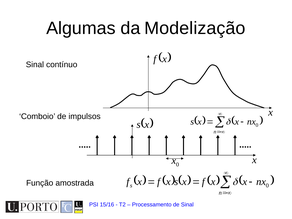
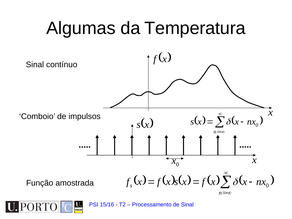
Modelização: Modelização -> Temperatura (195, 28)
